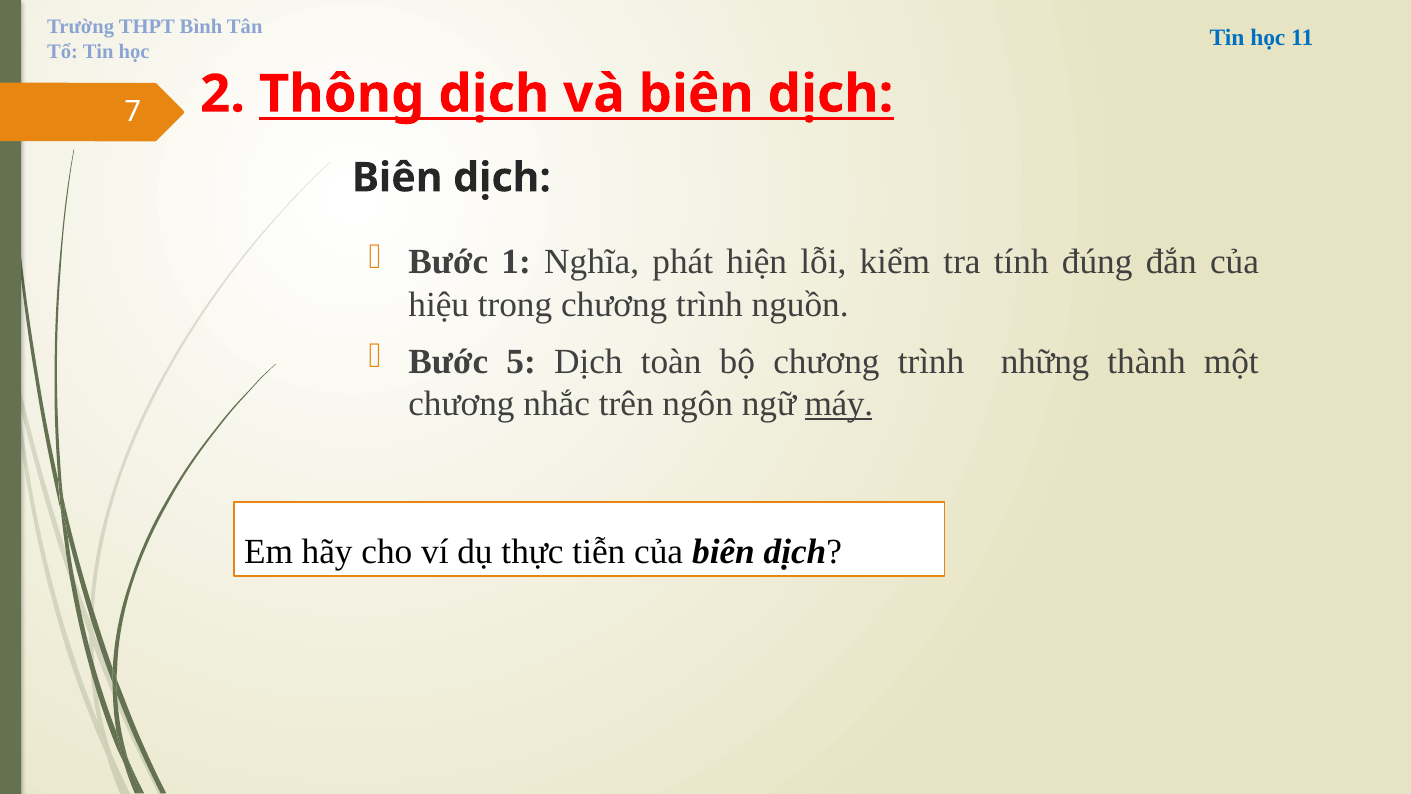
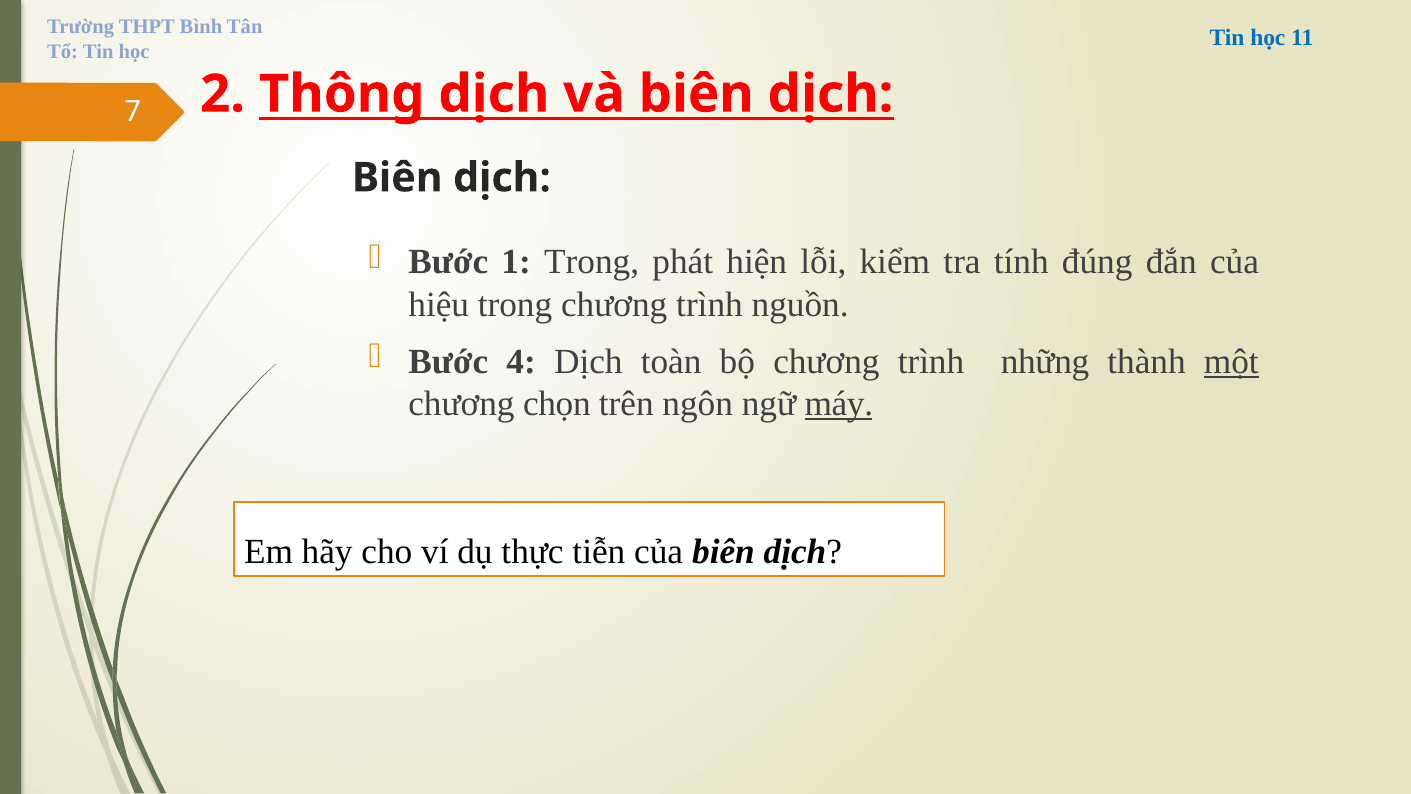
1 Nghĩa: Nghĩa -> Trong (592, 262)
5: 5 -> 4 (521, 362)
một underline: none -> present (1231, 362)
nhắc: nhắc -> chọn (557, 404)
